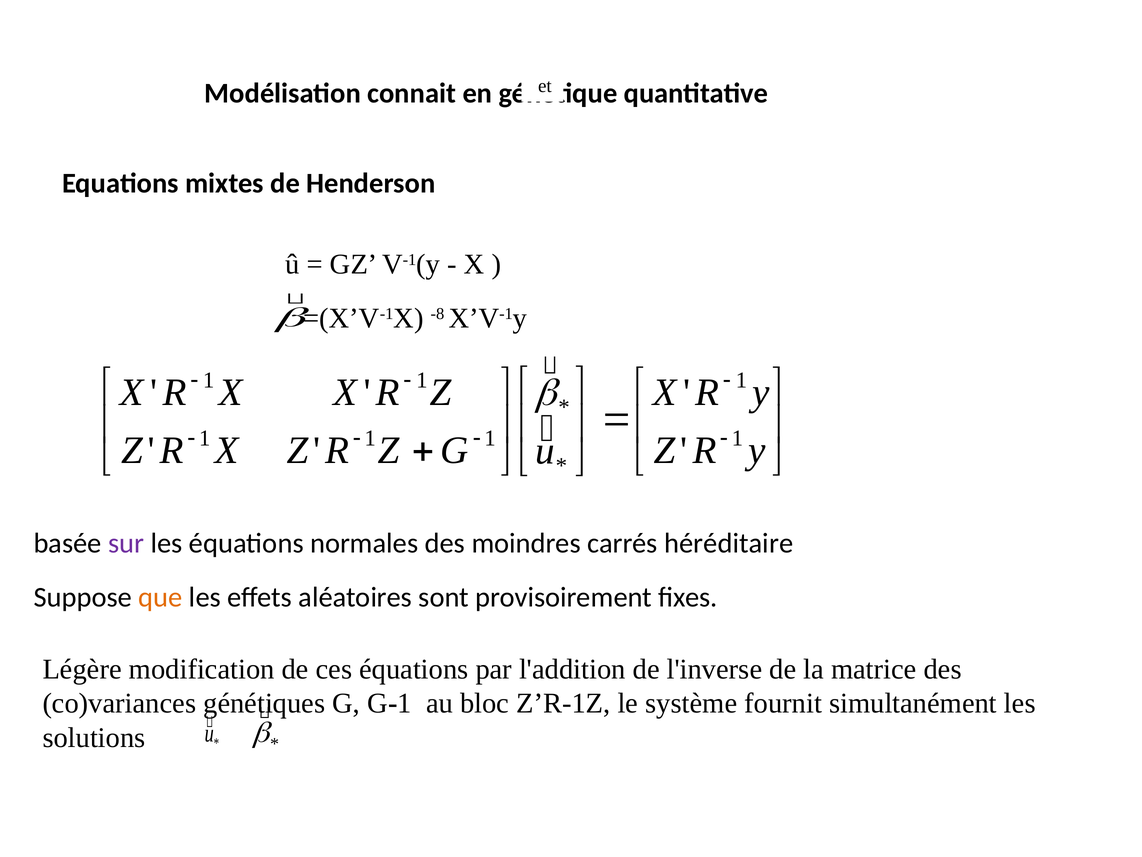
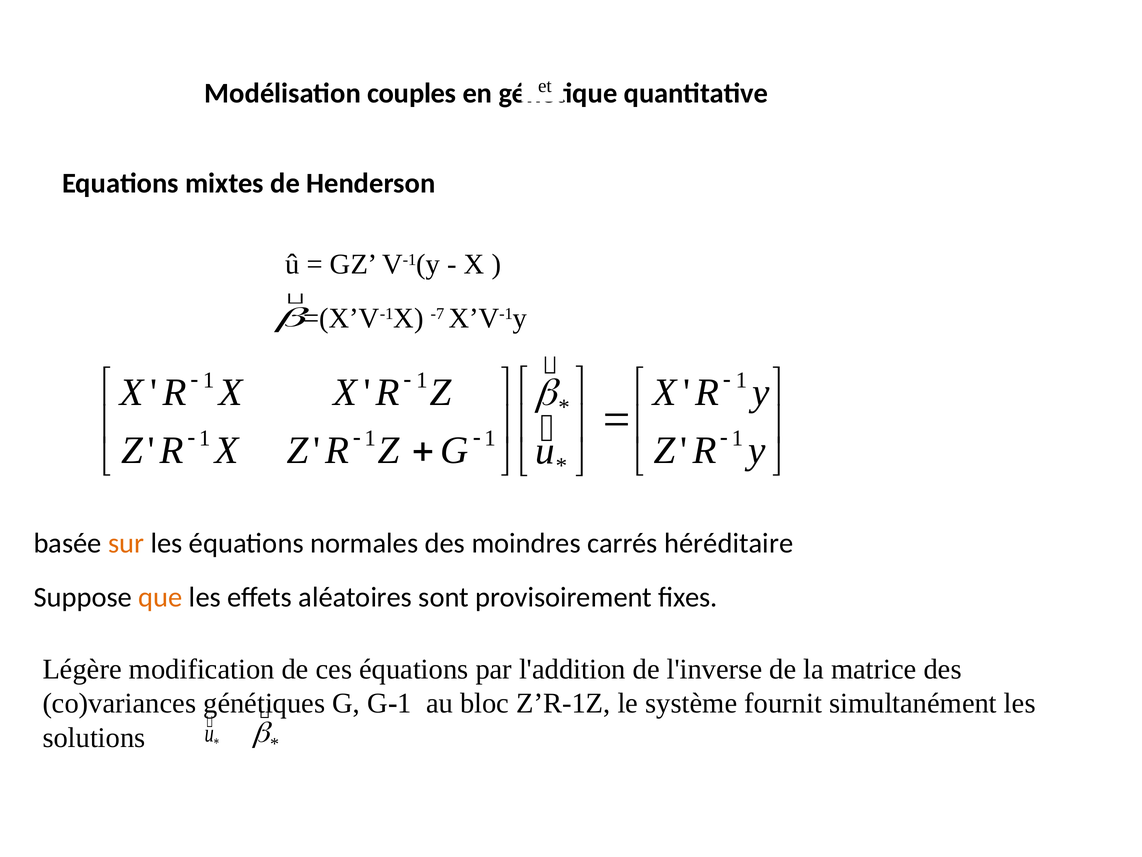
connait: connait -> couples (412, 93)
-8: -8 -> -7 (437, 313)
sur colour: purple -> orange (126, 543)
